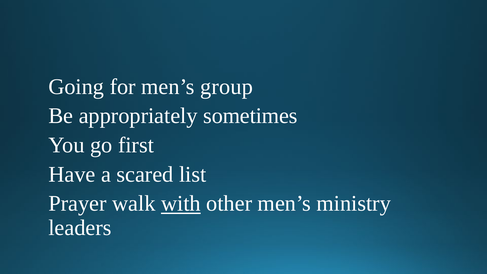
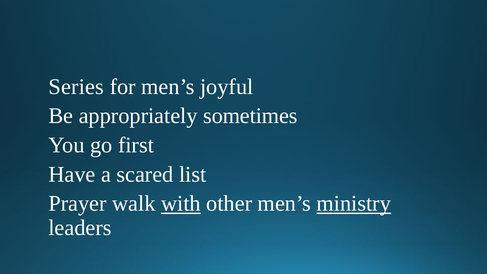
Going: Going -> Series (76, 87)
group: group -> joyful (227, 87)
ministry underline: none -> present (354, 204)
